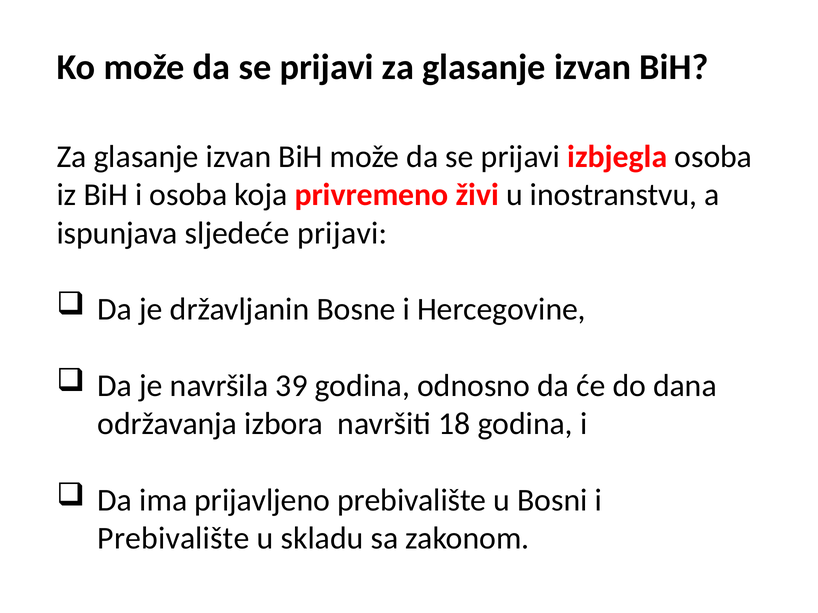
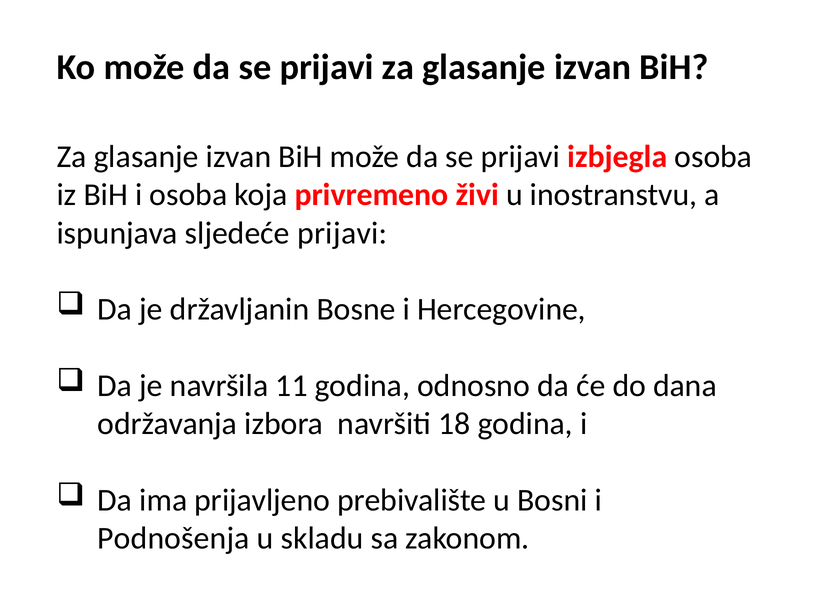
39: 39 -> 11 (292, 386)
Prebivalište: Prebivalište -> Podnošenja (174, 539)
